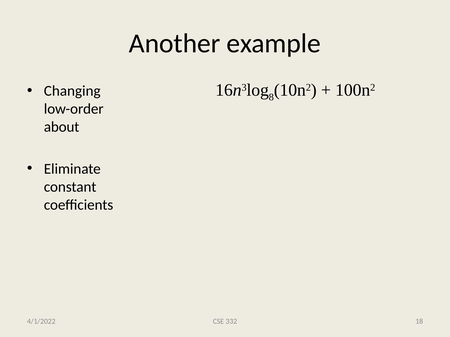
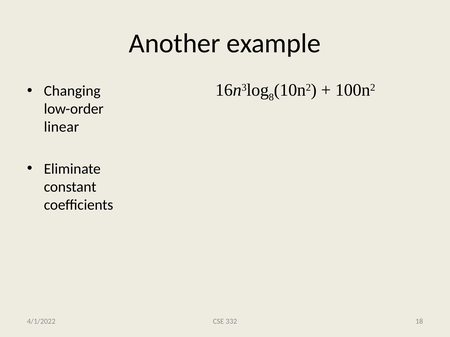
about: about -> linear (61, 127)
